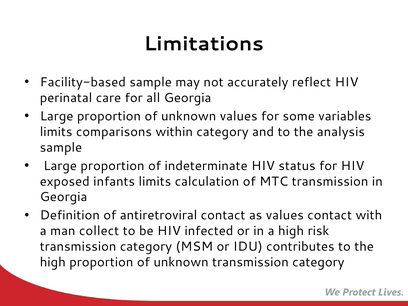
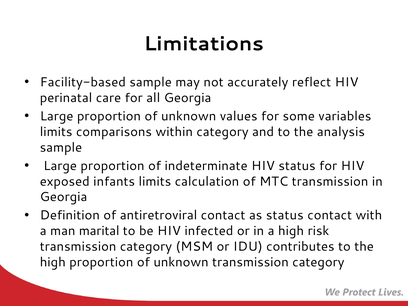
as values: values -> status (285, 215)
collect: collect -> marital (99, 231)
